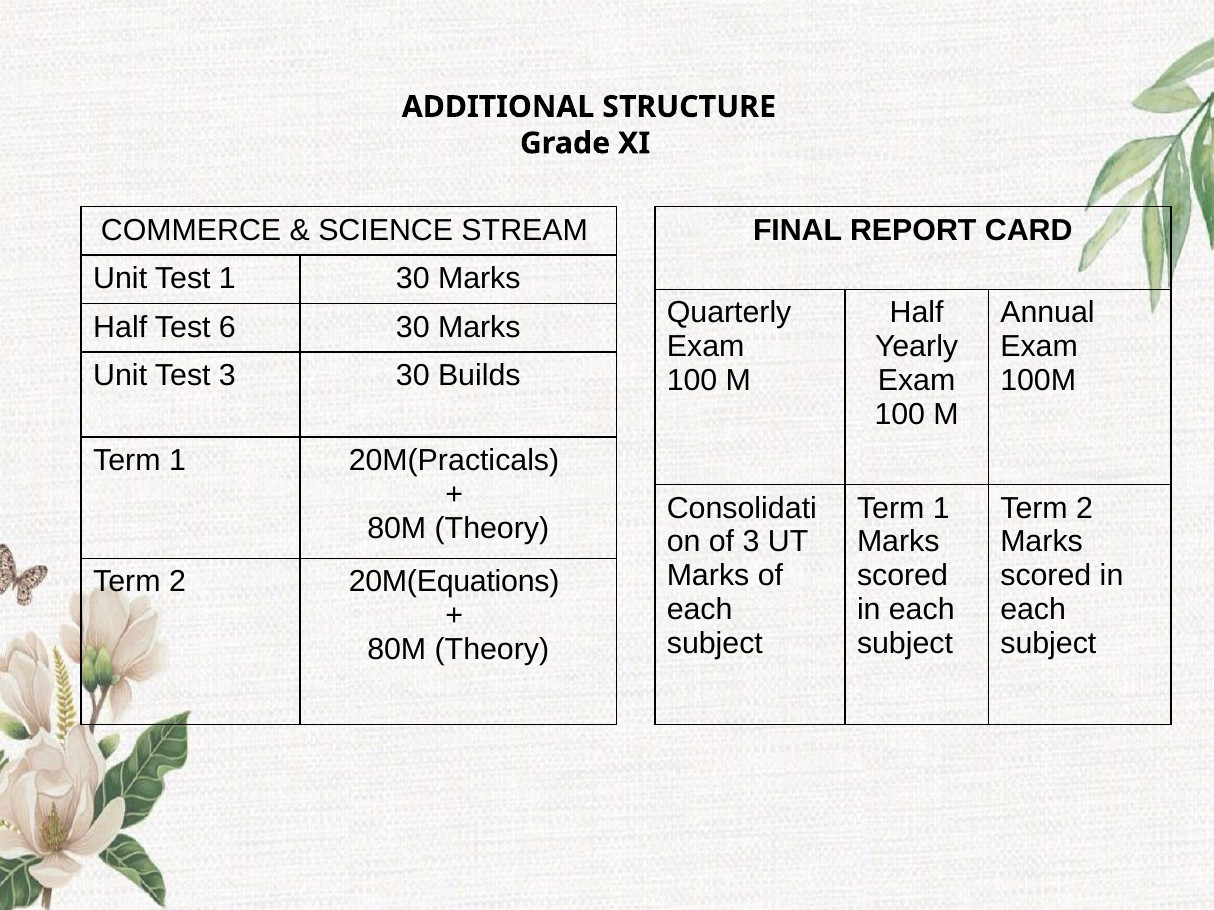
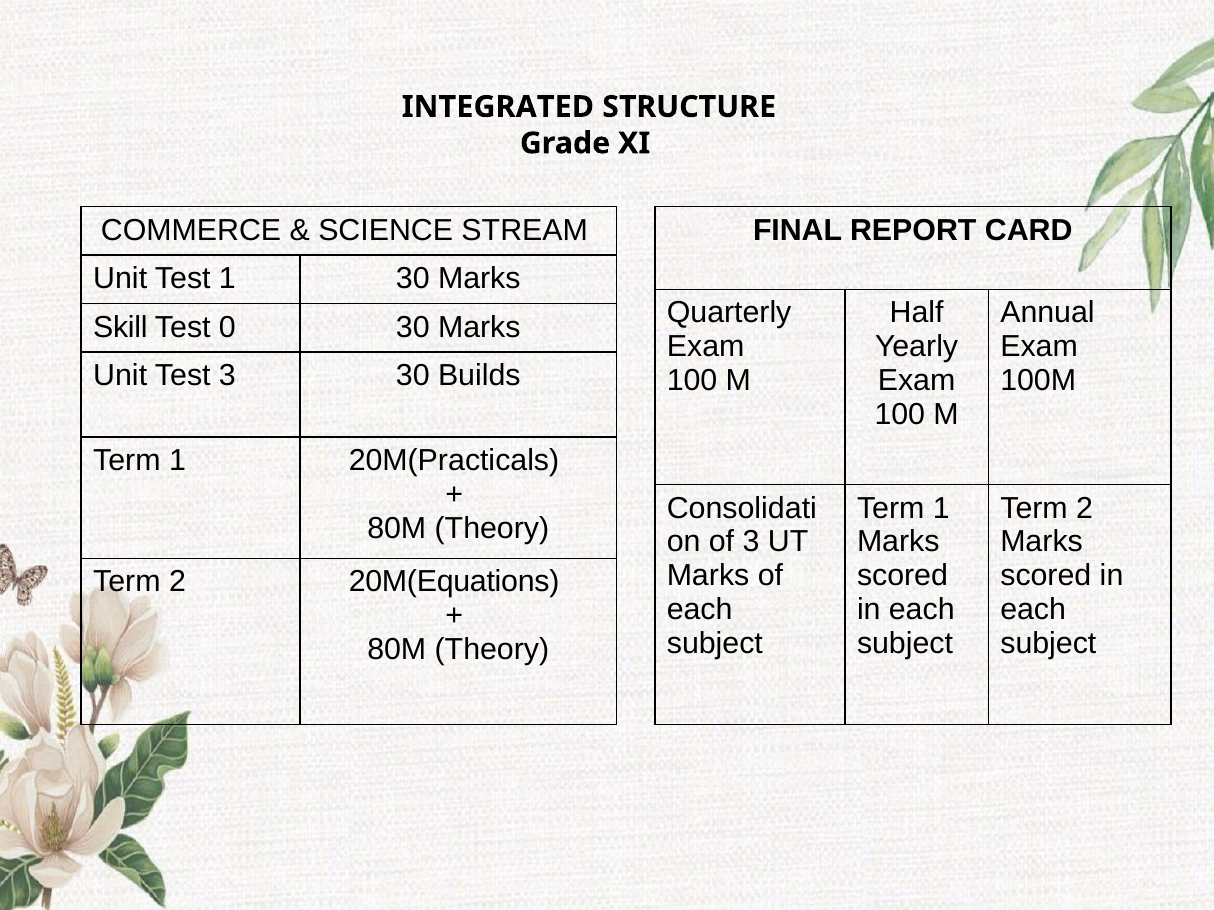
ADDITIONAL: ADDITIONAL -> INTEGRATED (498, 107)
Half: Half -> Skill (120, 327)
6: 6 -> 0 (227, 327)
